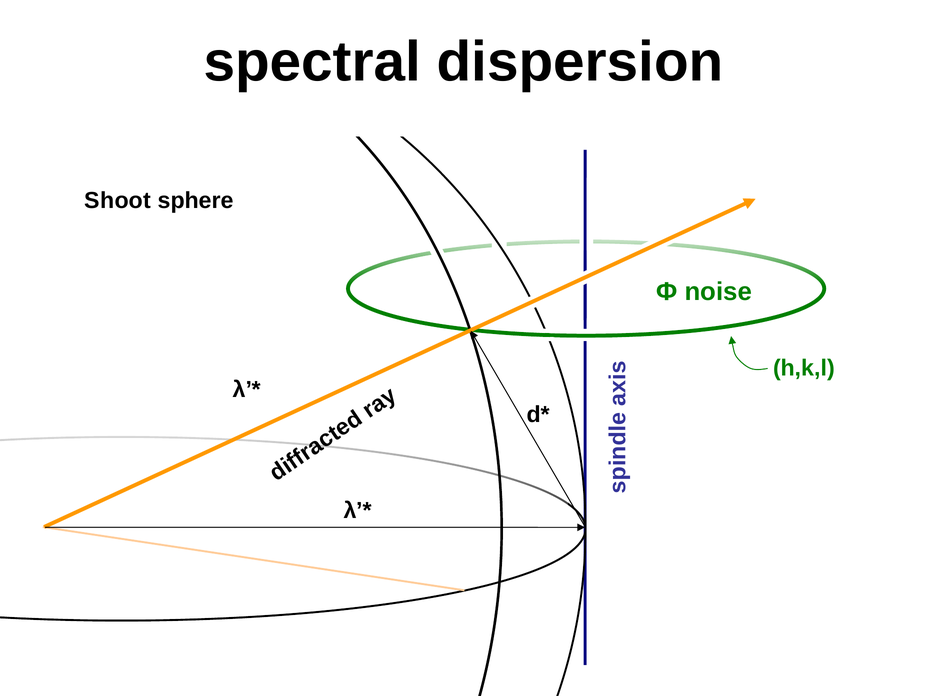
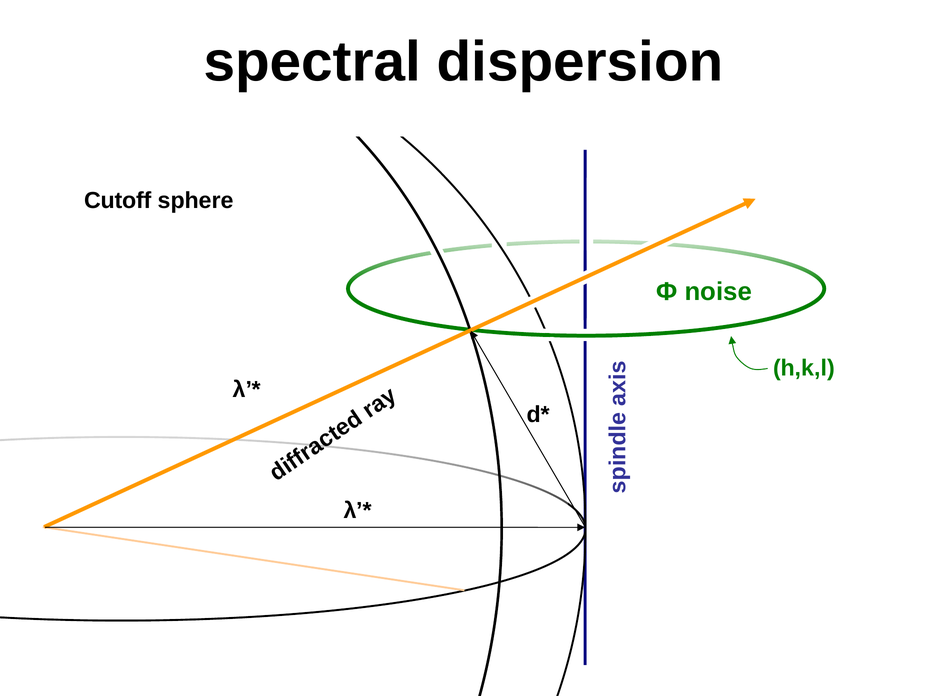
Shoot: Shoot -> Cutoff (118, 201)
